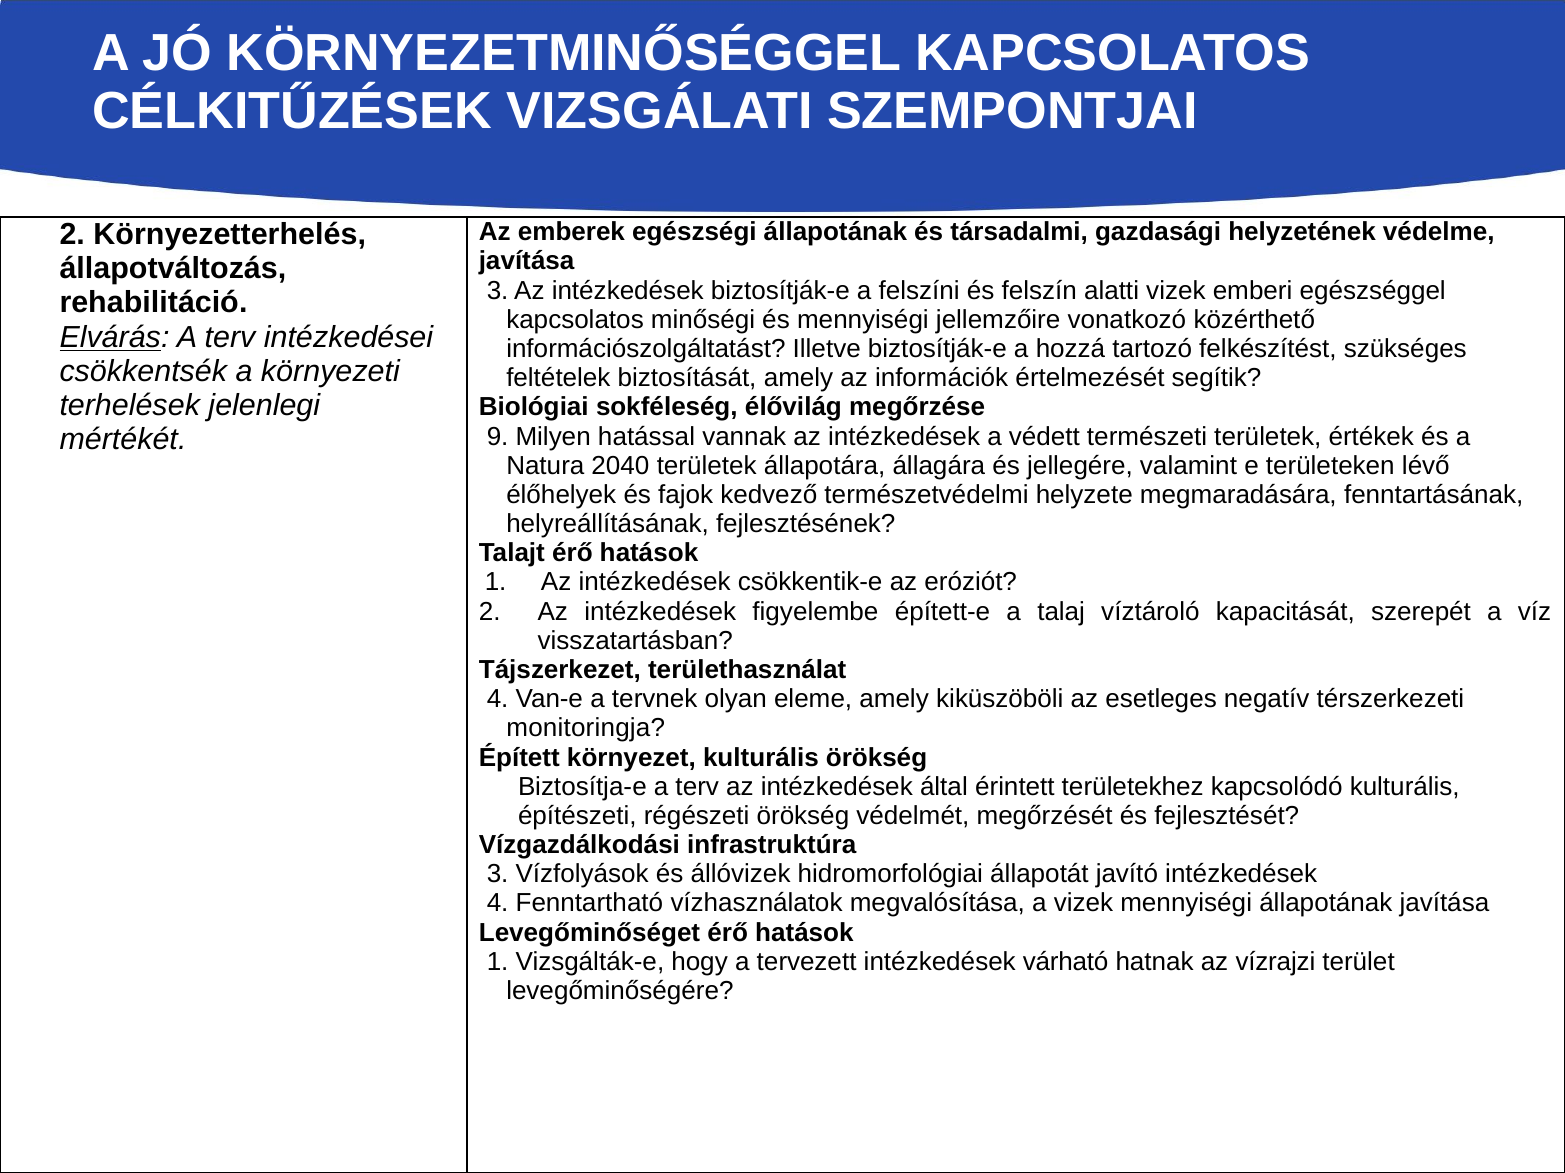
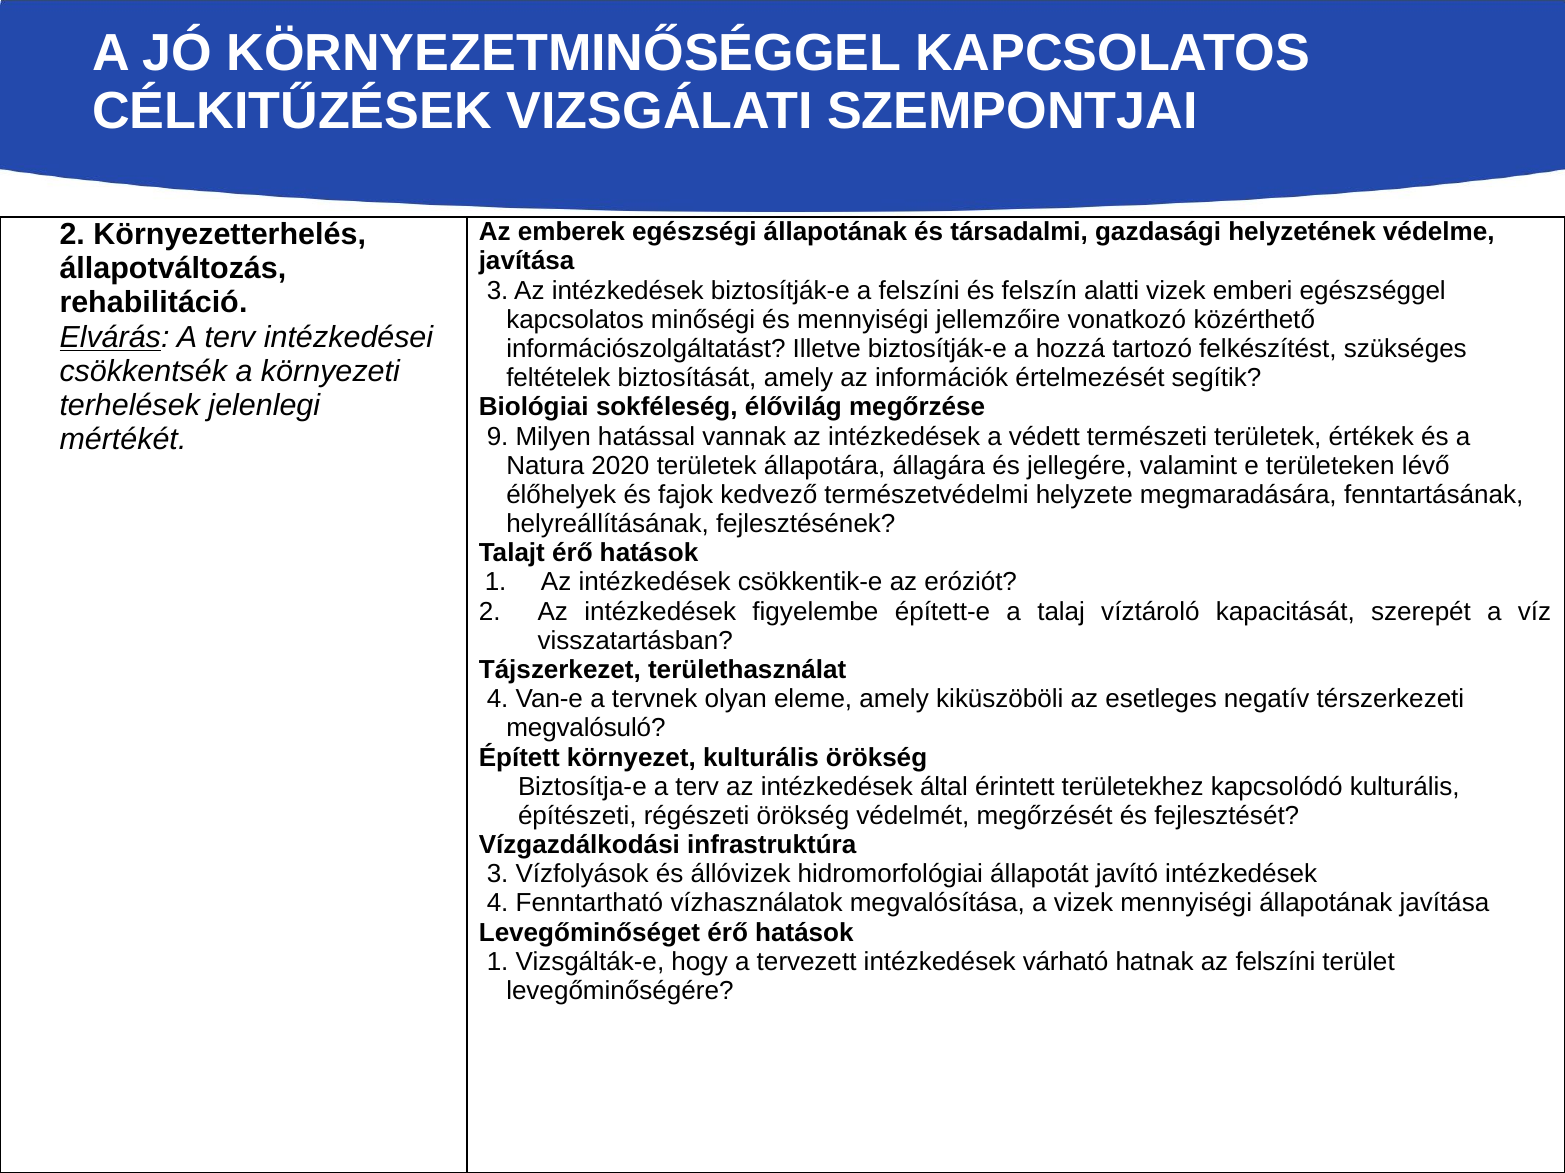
2040: 2040 -> 2020 (620, 466)
monitoringja: monitoringja -> megvalósuló (586, 729)
az vízrajzi: vízrajzi -> felszíni (1275, 962)
